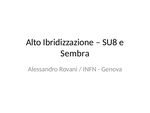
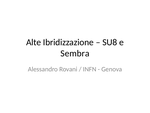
Alto: Alto -> Alte (34, 42)
